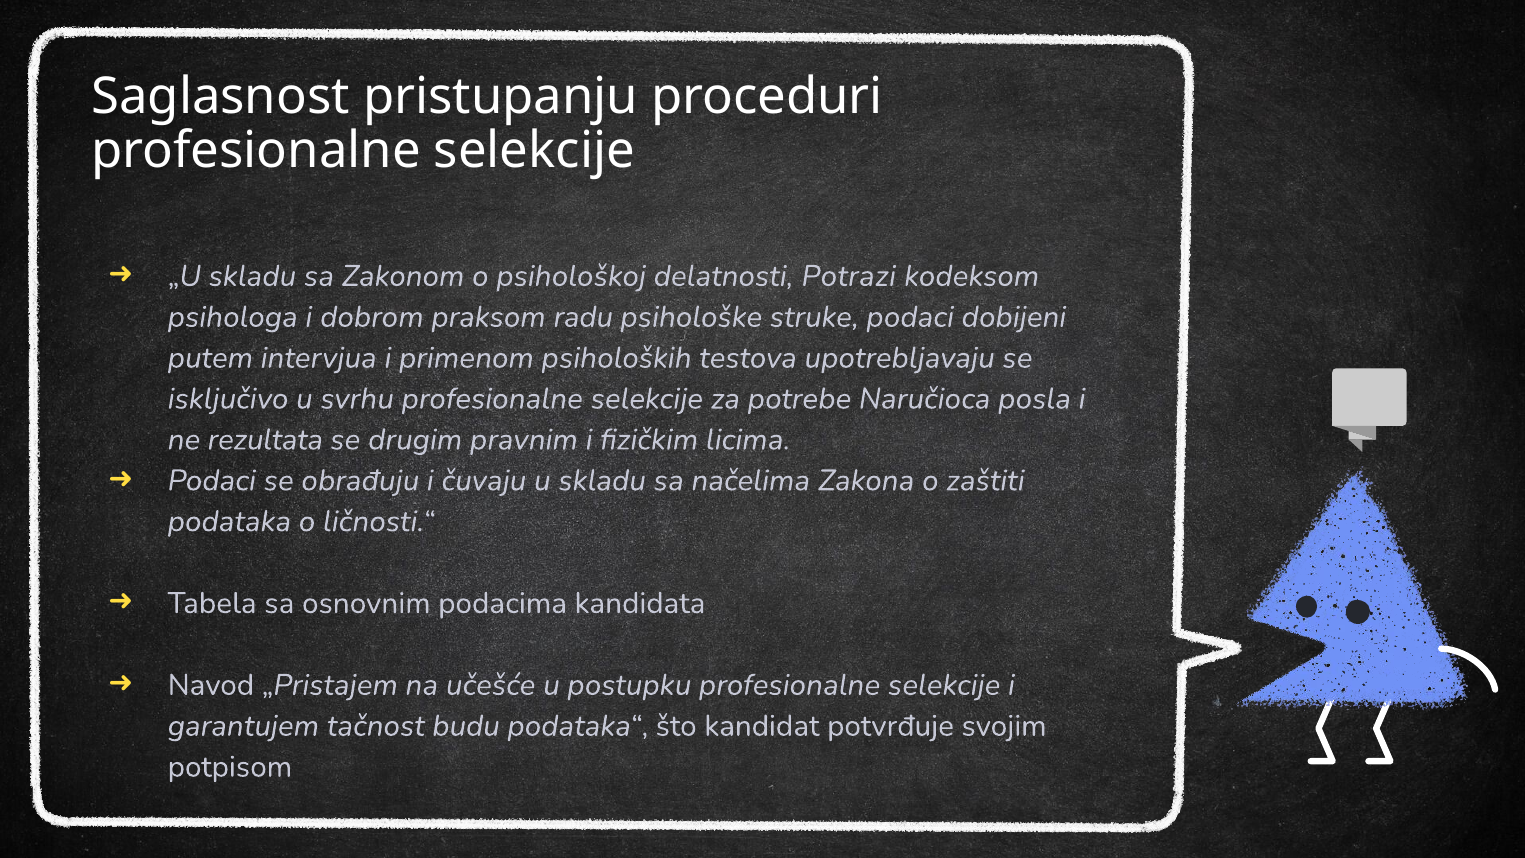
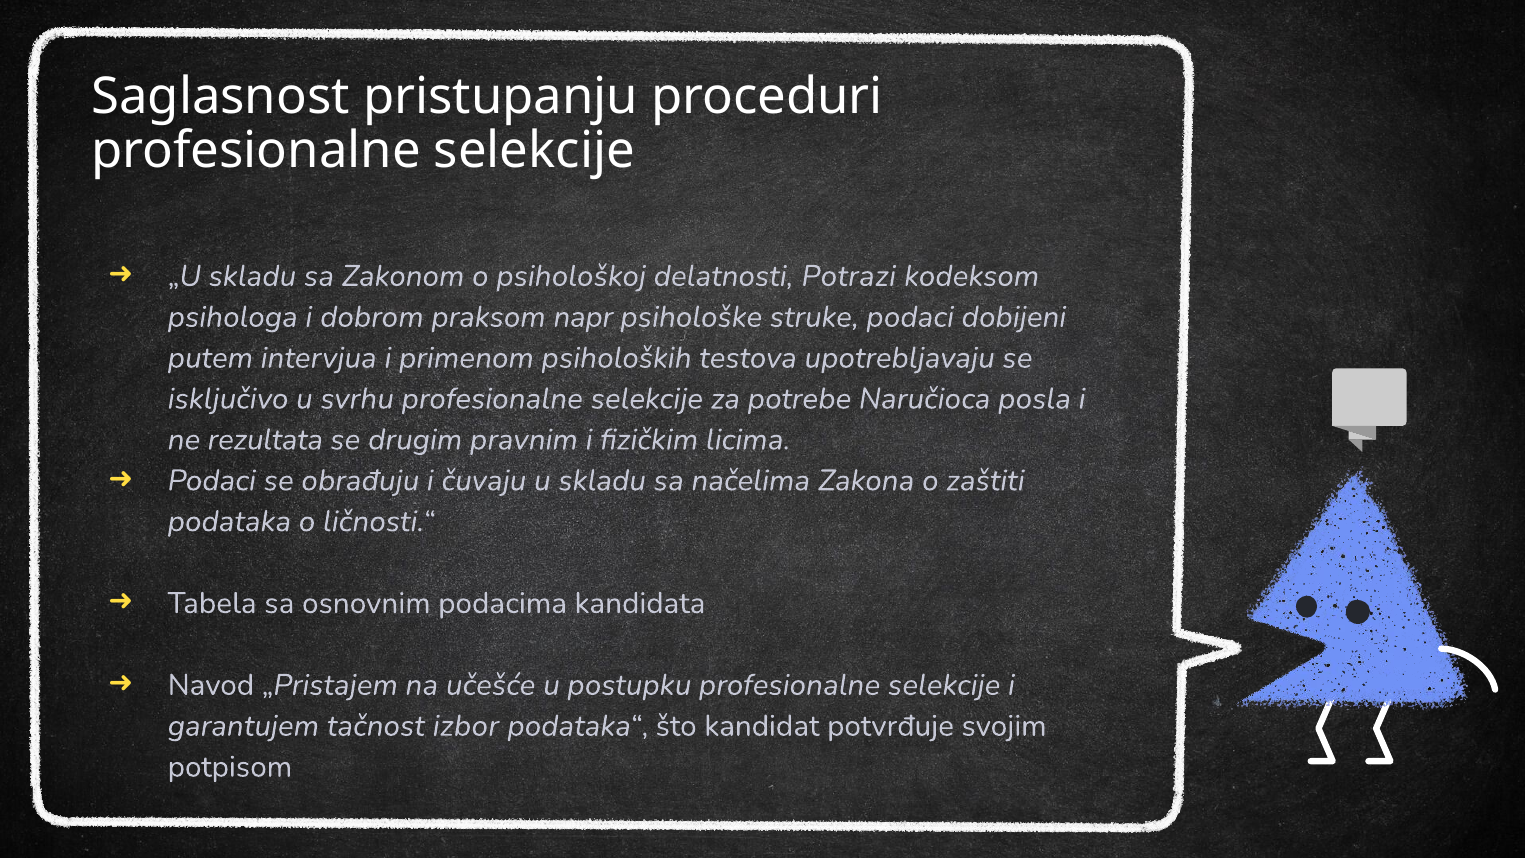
radu: radu -> napr (583, 317)
budu: budu -> izbor (466, 726)
